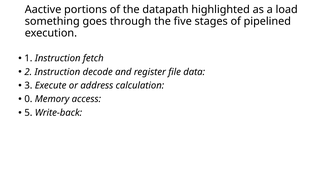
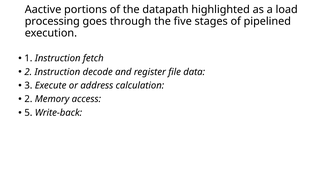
something: something -> processing (52, 21)
0: 0 -> 2 (28, 99)
